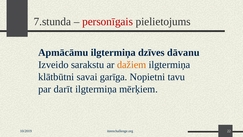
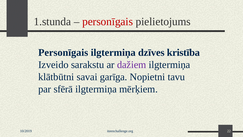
7.stunda: 7.stunda -> 1.stunda (52, 22)
Apmācāmu: Apmācāmu -> Personīgais (63, 52)
dāvanu: dāvanu -> kristība (183, 52)
dažiem colour: orange -> purple (132, 65)
darīt: darīt -> sfērā (63, 89)
